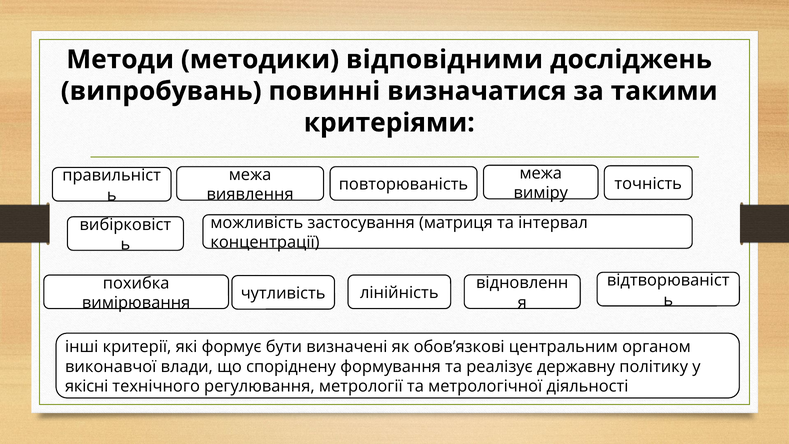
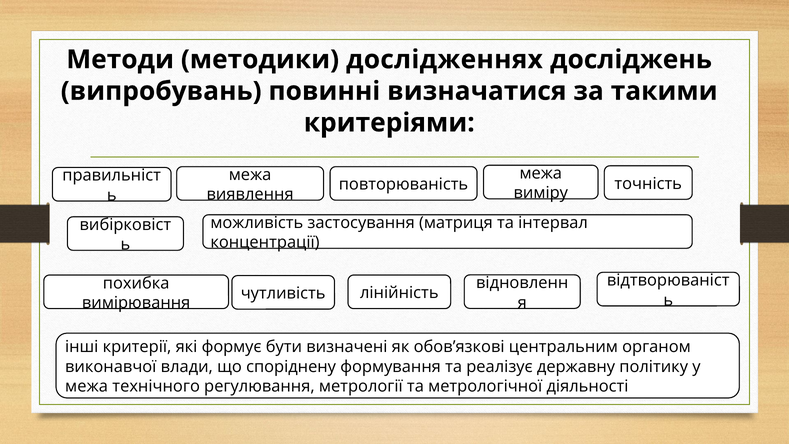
відповідними: відповідними -> дослідженнях (444, 60)
якісні: якісні -> межа (87, 386)
